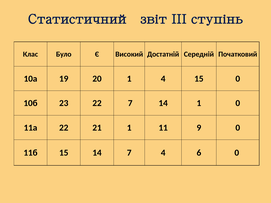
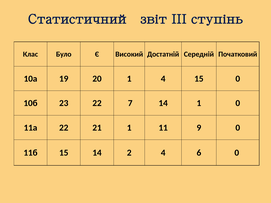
14 7: 7 -> 2 (129, 153)
